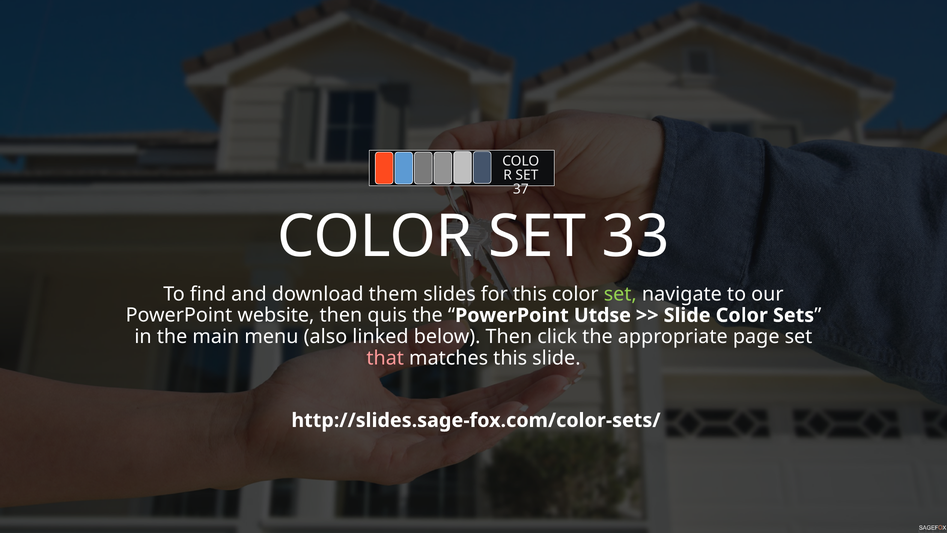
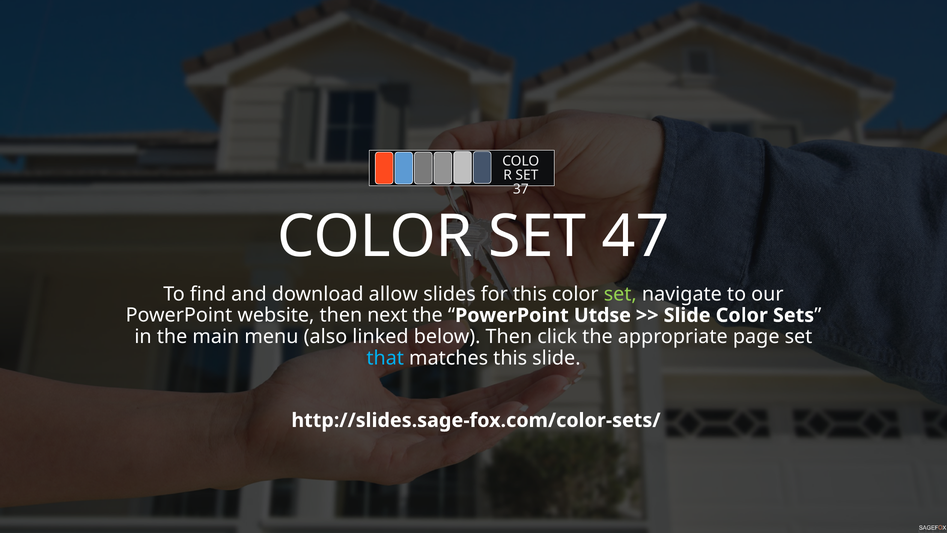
33: 33 -> 47 (636, 237)
them: them -> allow (393, 294)
quis: quis -> next (387, 315)
that colour: pink -> light blue (385, 358)
